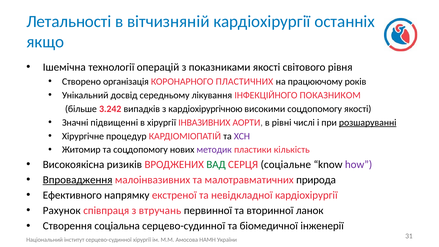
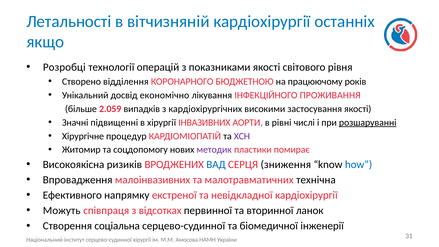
Ішемічна: Ішемічна -> Розробці (64, 67)
організація: організація -> відділення (126, 81)
ПЛАСТИЧНИХ: ПЛАСТИЧНИХ -> БЮДЖЕТНОЮ (245, 81)
середньому: середньому -> економічно (165, 95)
ПОКАЗНИКОМ: ПОКАЗНИКОМ -> ПРОЖИВАННЯ (330, 95)
3.242: 3.242 -> 2.059 (110, 109)
кардіохірургічною: кардіохірургічною -> кардіохірургічних (205, 109)
високими соцдопомогу: соцдопомогу -> застосування (315, 109)
кількість: кількість -> помирає (292, 150)
ВАД colour: green -> blue (216, 164)
соціальне: соціальне -> зниження (286, 164)
how colour: purple -> blue (359, 164)
Впровадження underline: present -> none (78, 180)
природа: природа -> технічна (316, 180)
Рахунок: Рахунок -> Можуть (62, 211)
втручань: втручань -> відсотках (160, 211)
